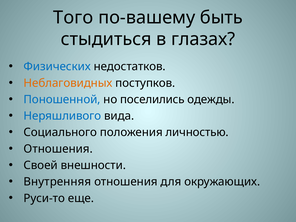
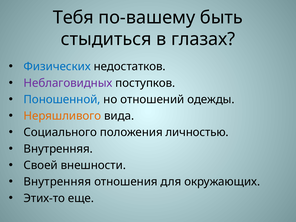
Того: Того -> Тебя (73, 17)
Неблаговидных colour: orange -> purple (68, 83)
поселились: поселились -> отношений (152, 99)
Неряшливого colour: blue -> orange (62, 116)
Отношения: Отношения -> Внутренняя (58, 149)
Руси-то: Руси-то -> Этих-то (44, 198)
